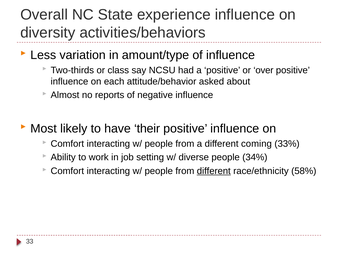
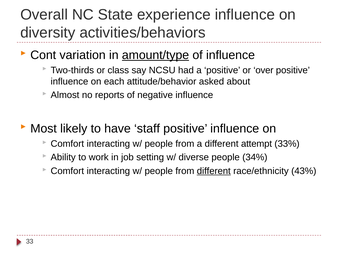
Less: Less -> Cont (43, 55)
amount/type underline: none -> present (156, 55)
their: their -> staff (147, 128)
coming: coming -> attempt (257, 143)
58%: 58% -> 43% (304, 171)
